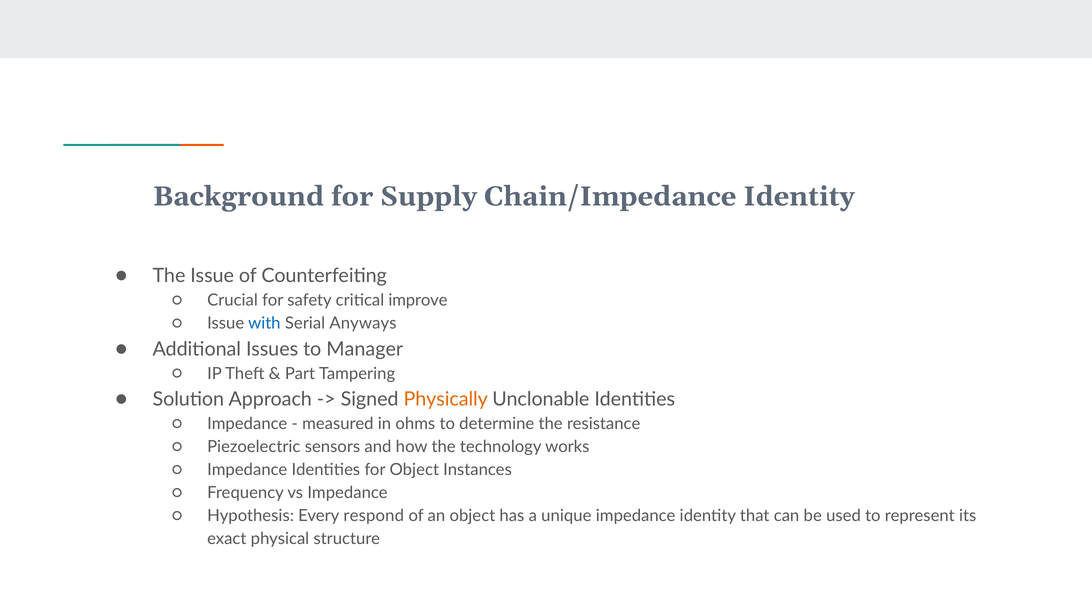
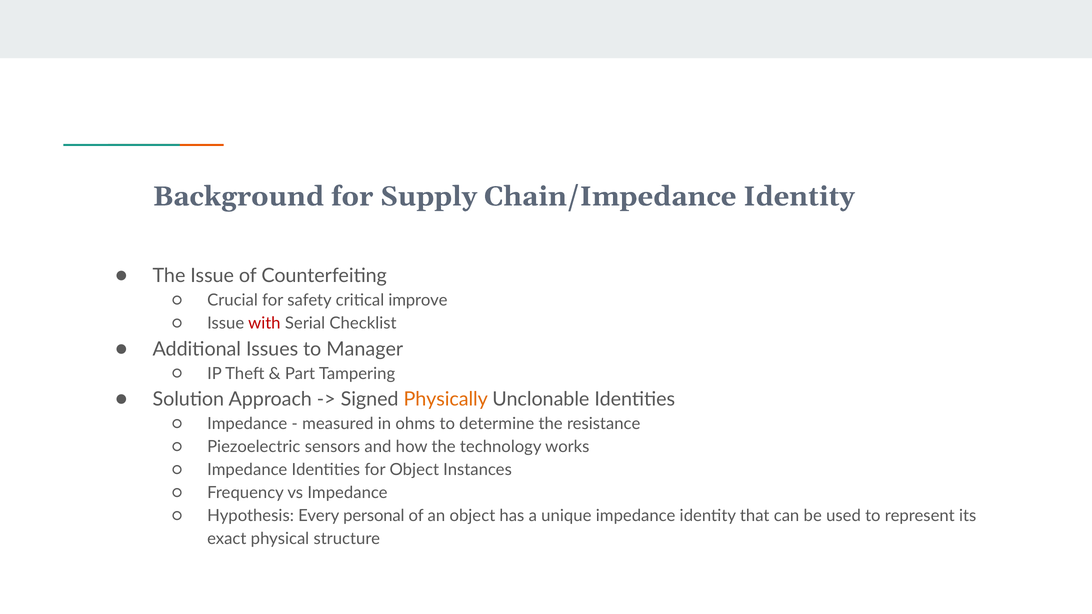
with colour: blue -> red (264, 324)
Anyways: Anyways -> Checklist (363, 324)
respond: respond -> personal (374, 516)
